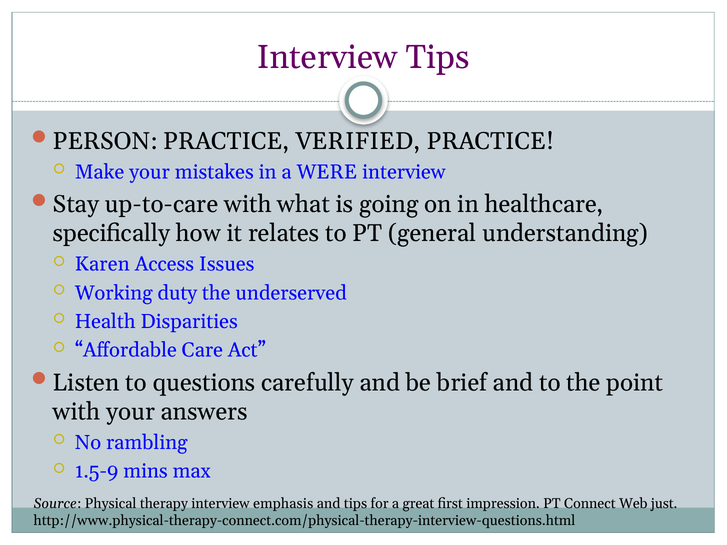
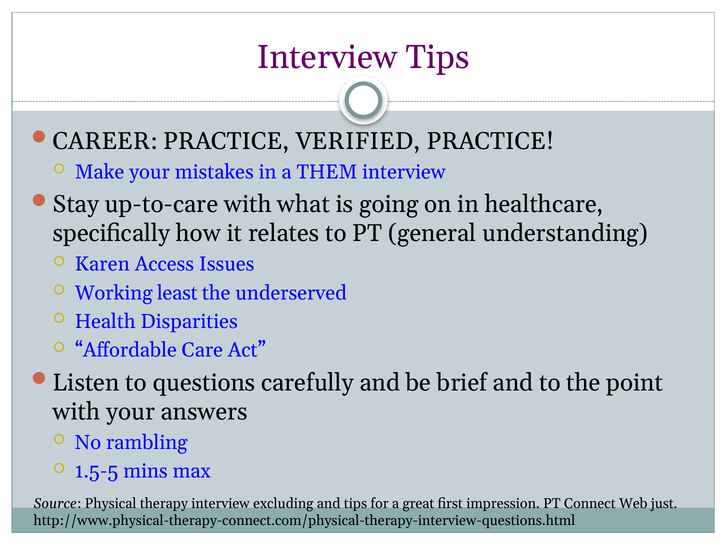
PERSON: PERSON -> CAREER (105, 141)
WERE: WERE -> THEM (327, 172)
duty: duty -> least (177, 293)
1.5-9: 1.5-9 -> 1.5-5 (97, 471)
emphasis: emphasis -> excluding (283, 504)
